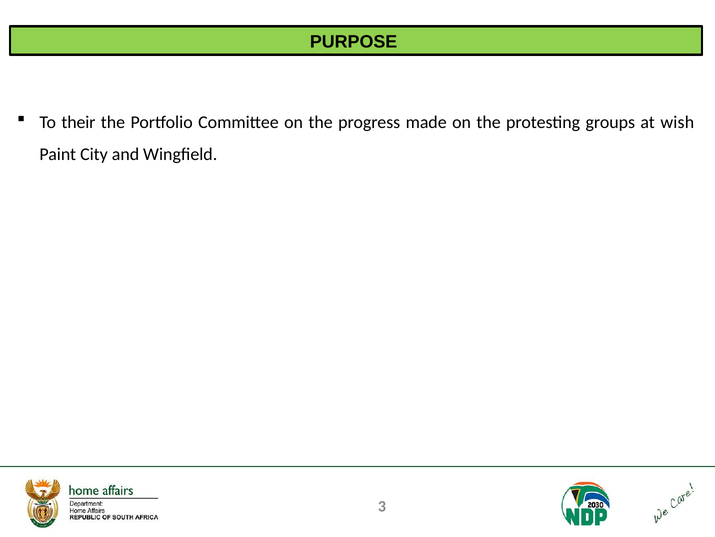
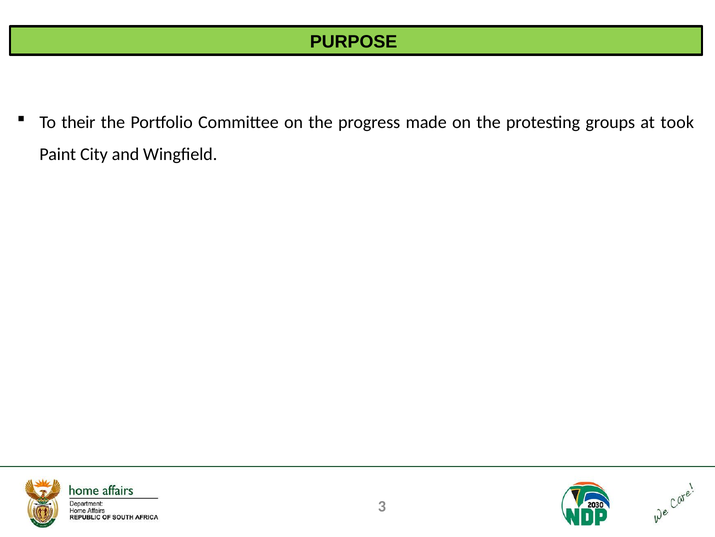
wish: wish -> took (677, 122)
